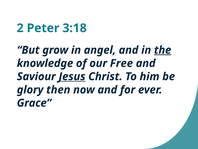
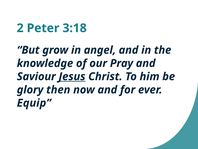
the underline: present -> none (163, 50)
Free: Free -> Pray (122, 63)
Grace: Grace -> Equip (34, 103)
